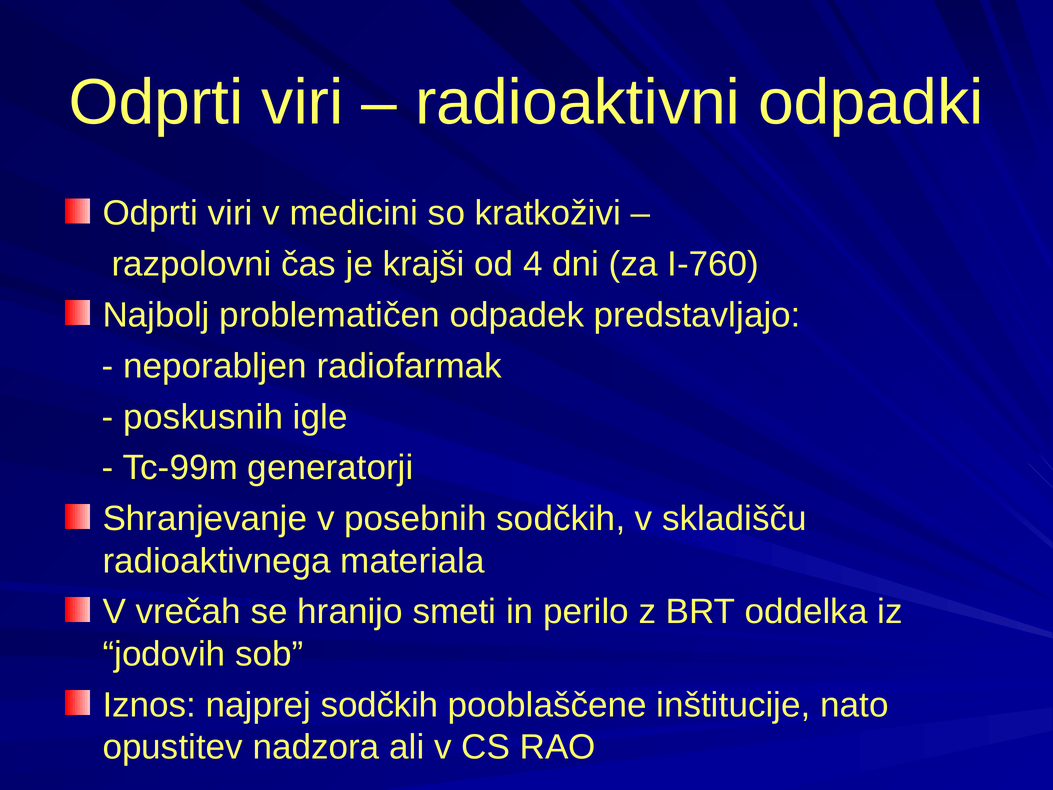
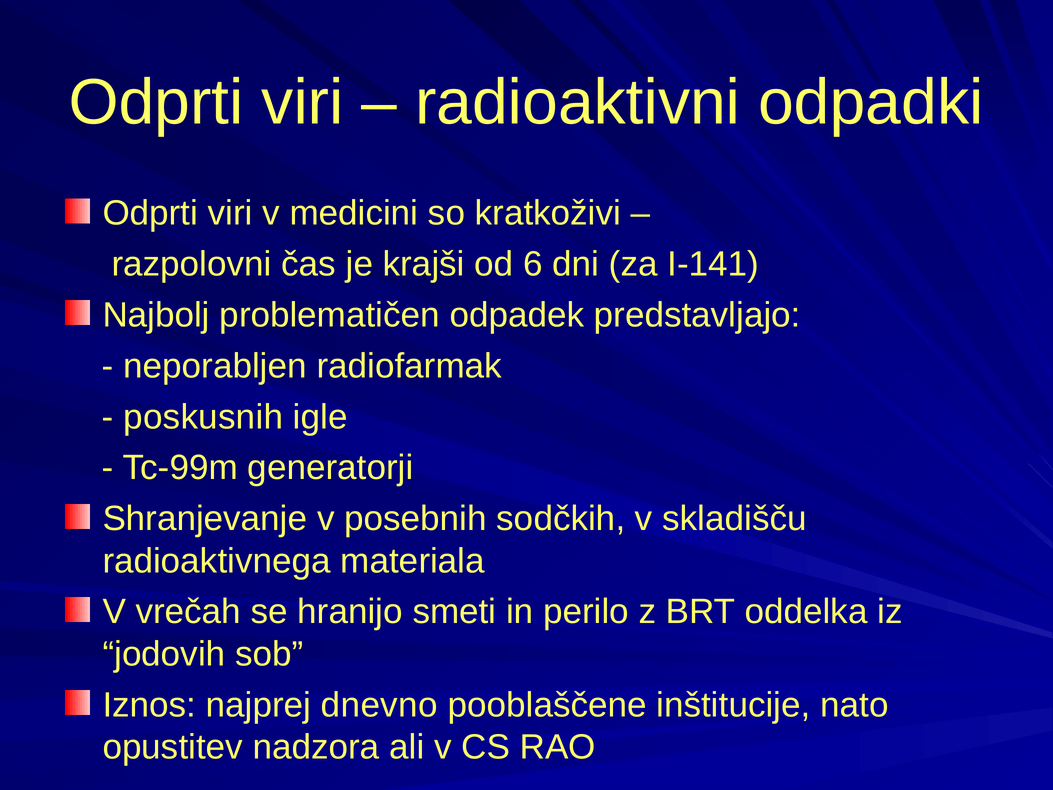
4: 4 -> 6 (533, 264)
I-760: I-760 -> I-141 (713, 264)
najprej sodčkih: sodčkih -> dnevno (379, 705)
